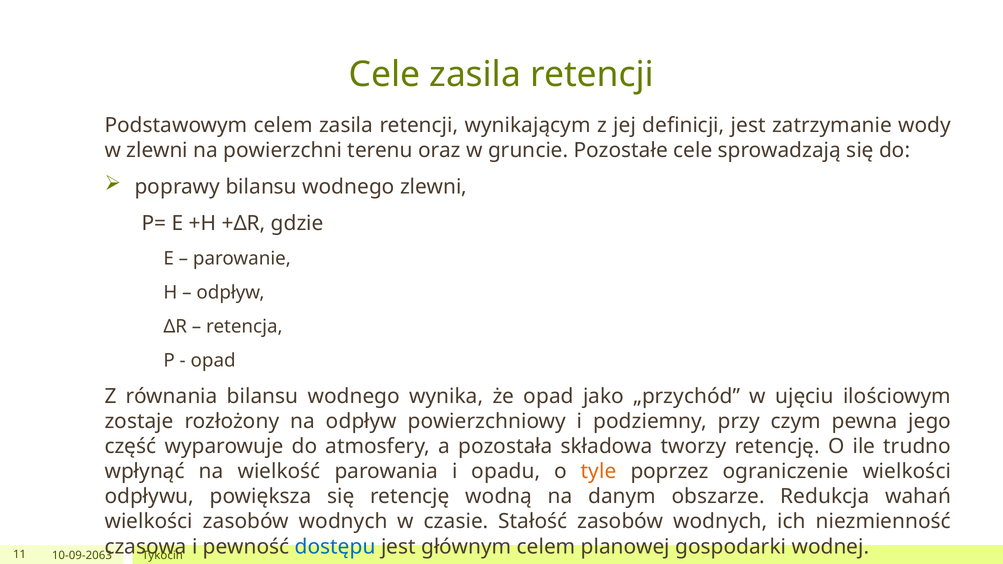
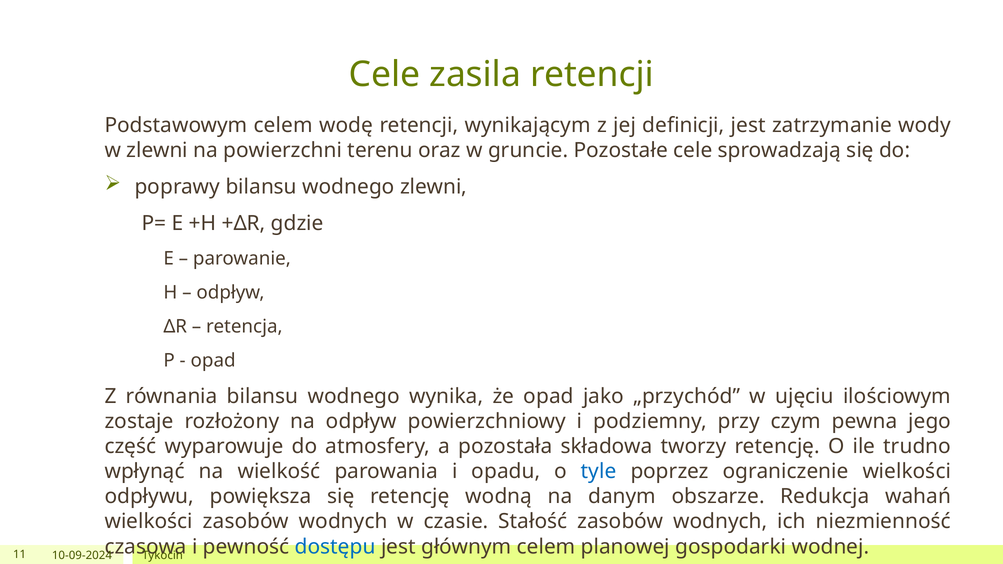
celem zasila: zasila -> wodę (346, 125)
tyle colour: orange -> blue (599, 472)
10-09-2063: 10-09-2063 -> 10-09-2024 (82, 556)
